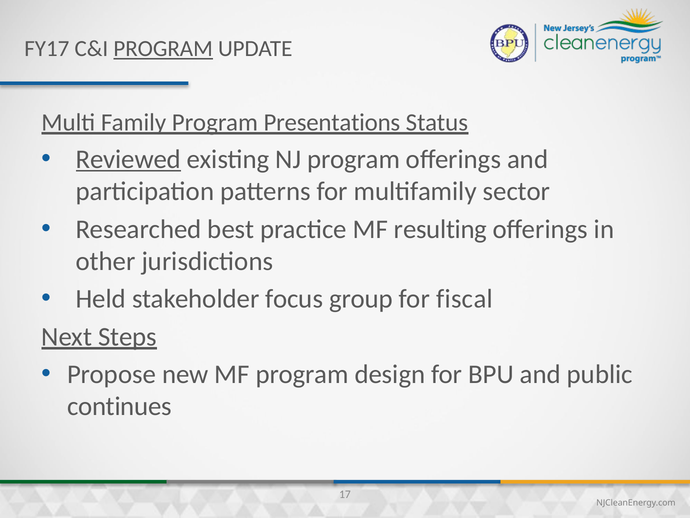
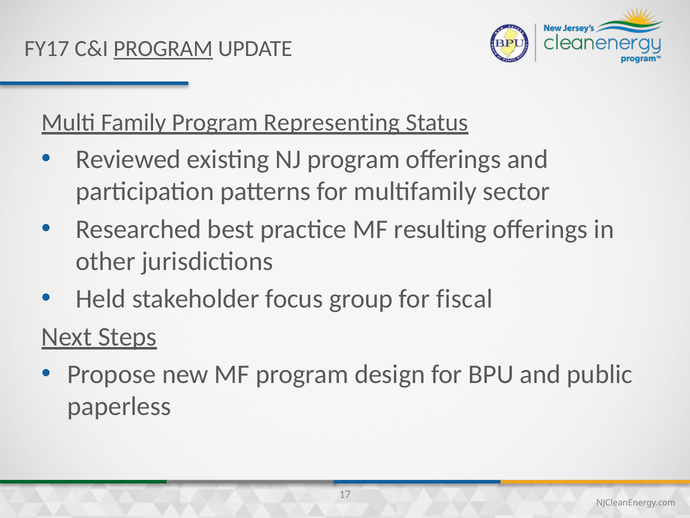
Presentations: Presentations -> Representing (332, 123)
Reviewed underline: present -> none (128, 159)
continues: continues -> paperless (119, 406)
